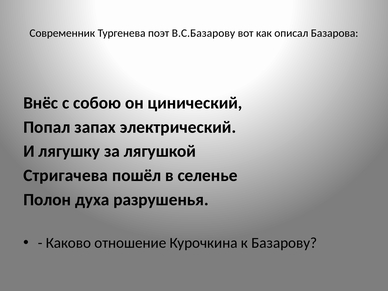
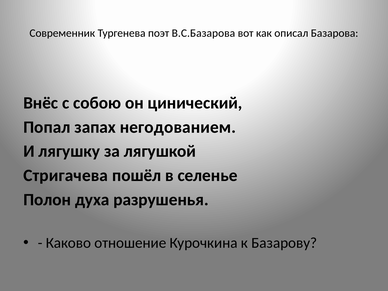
В.С.Базарову: В.С.Базарову -> В.С.Базарова (203, 33)
электрический: электрический -> негодованием (178, 127)
